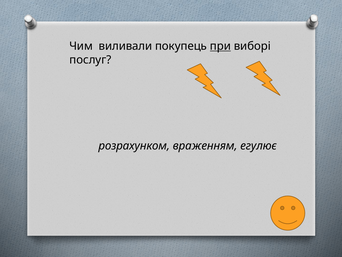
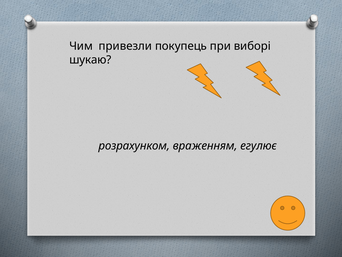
виливали: виливали -> привезли (125, 46)
при underline: present -> none (220, 46)
послуг: послуг -> шукаю (90, 60)
